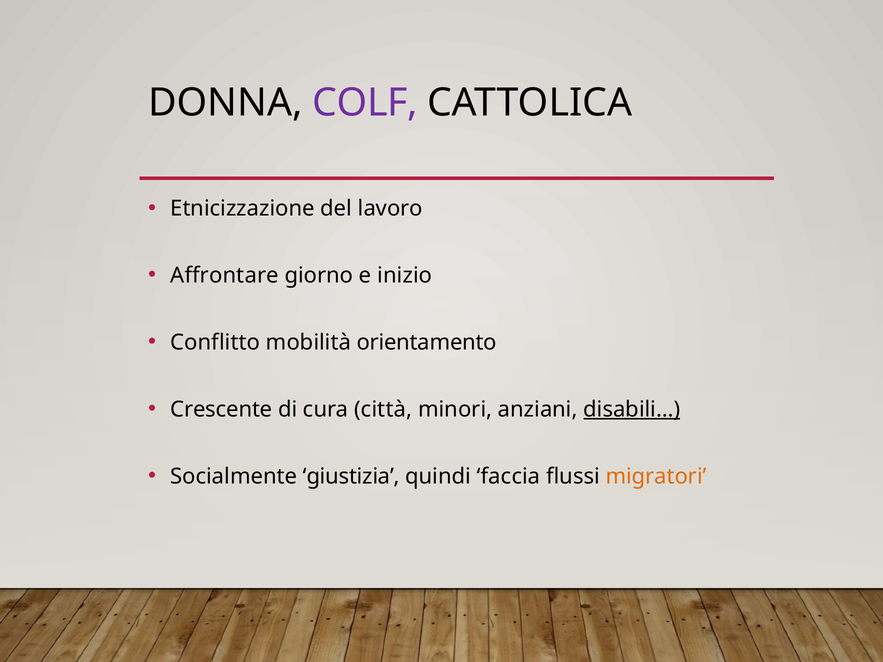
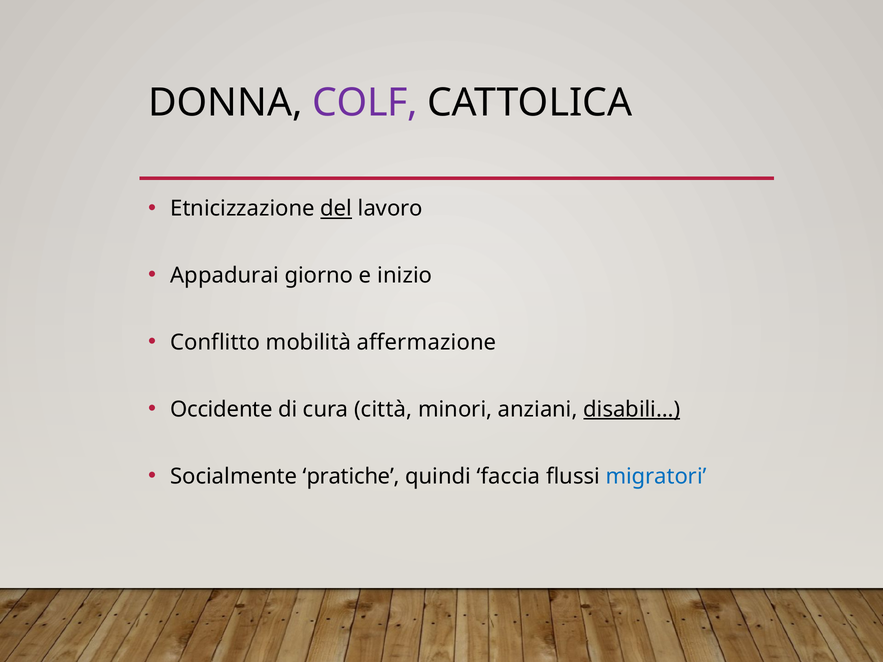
del underline: none -> present (336, 209)
Affrontare: Affrontare -> Appadurai (225, 276)
orientamento: orientamento -> affermazione (427, 343)
Crescente: Crescente -> Occidente (221, 409)
giustizia: giustizia -> pratiche (351, 476)
migratori colour: orange -> blue (656, 476)
